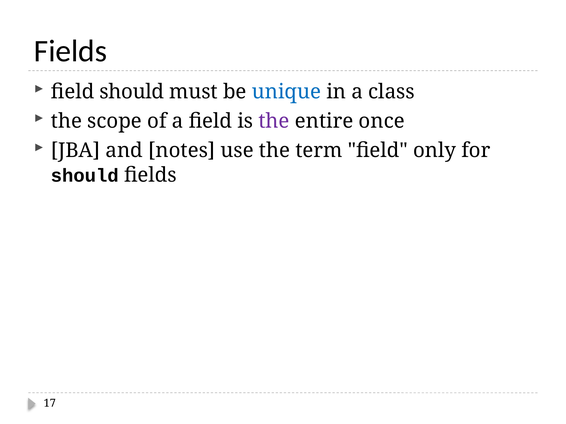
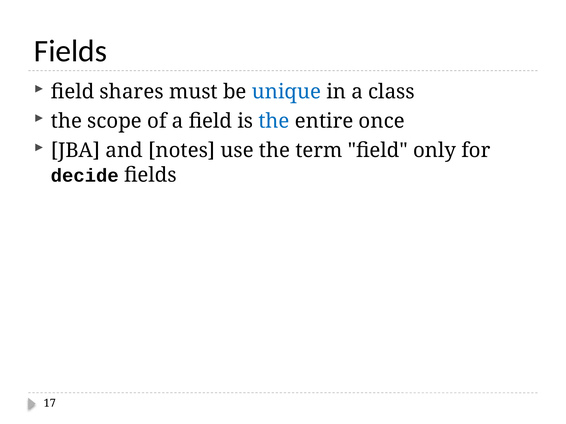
field should: should -> shares (132, 92)
the colour: purple -> blue (274, 121)
should: should -> decide (85, 176)
